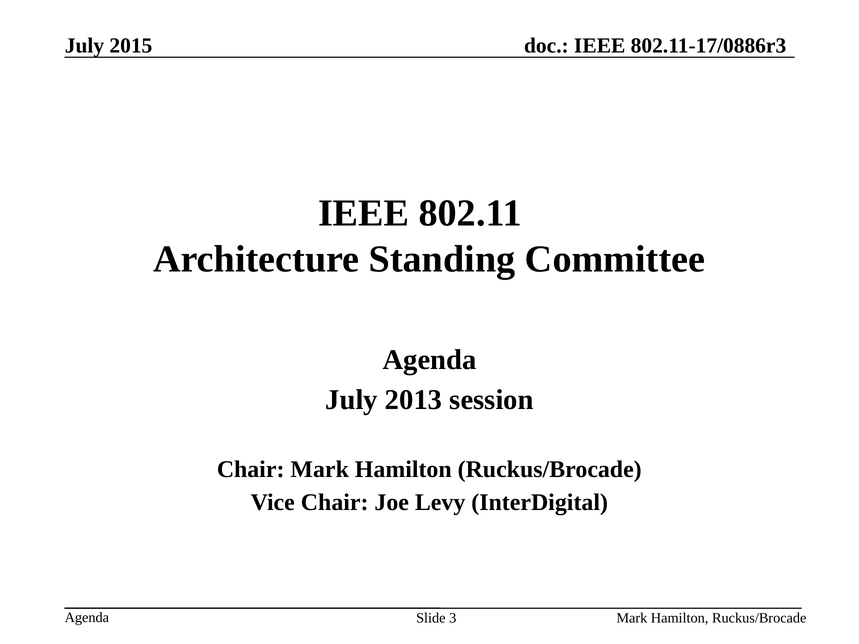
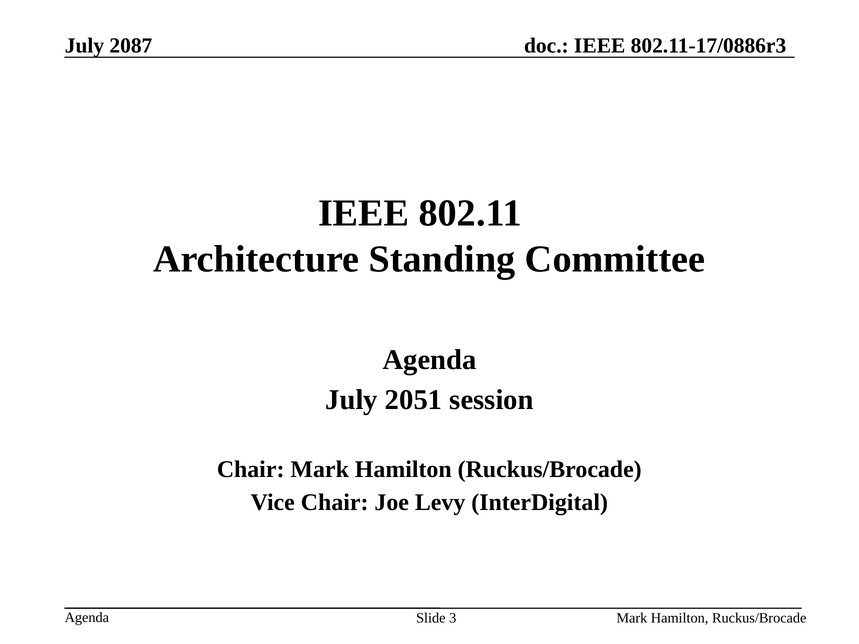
2015: 2015 -> 2087 (131, 46)
2013: 2013 -> 2051 (414, 400)
